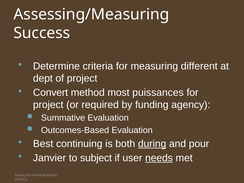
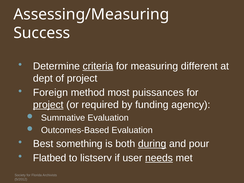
criteria underline: none -> present (98, 66)
Convert: Convert -> Foreign (50, 93)
project underline: none -> present (48, 105)
continuing: continuing -> something (79, 144)
Janvier: Janvier -> Flatbed (50, 158)
subject: subject -> listserv (96, 158)
